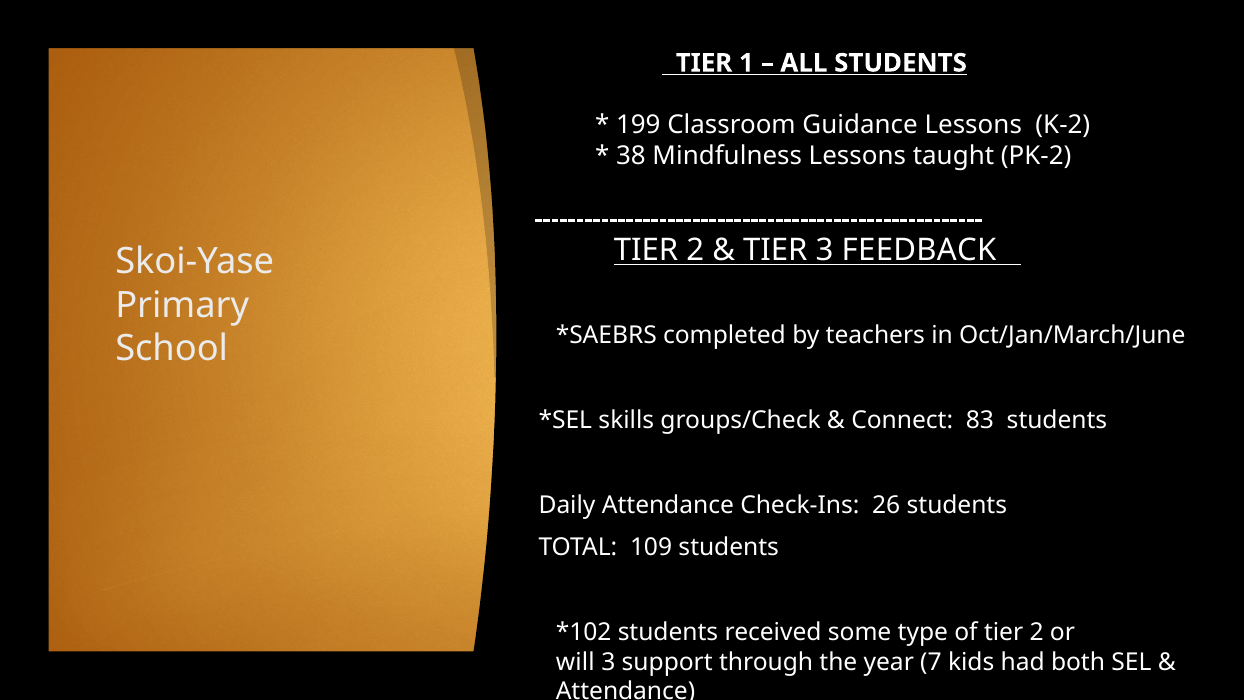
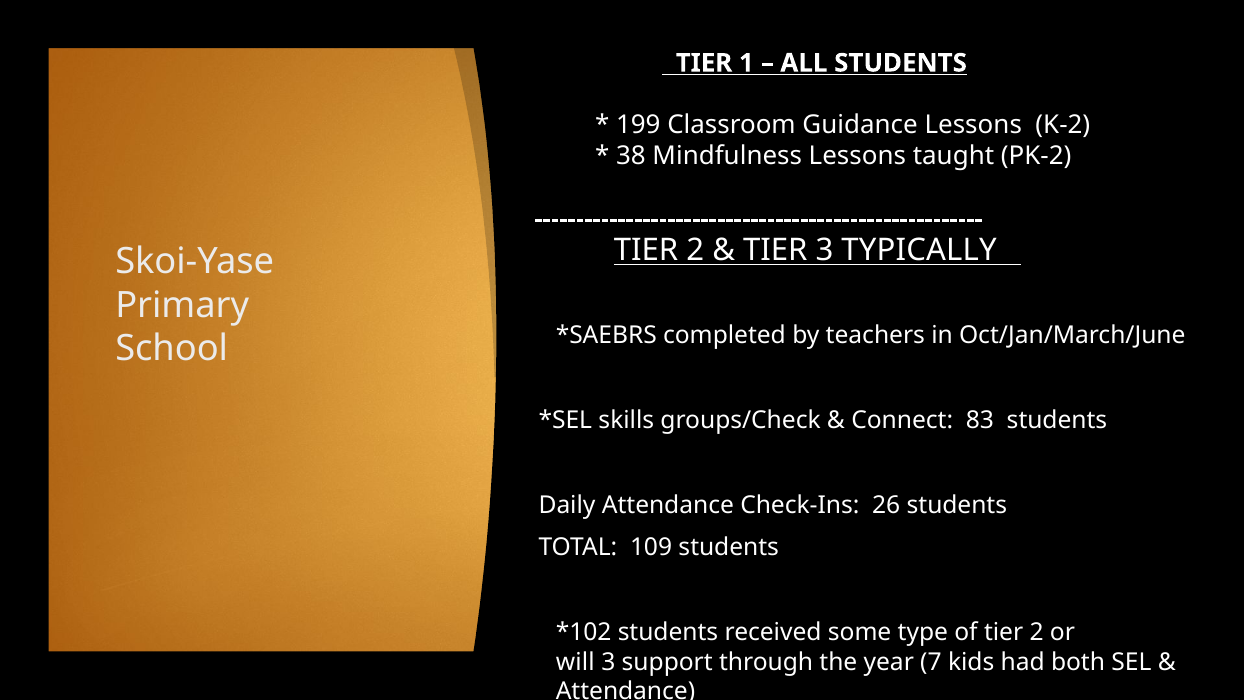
FEEDBACK: FEEDBACK -> TYPICALLY (919, 250)
